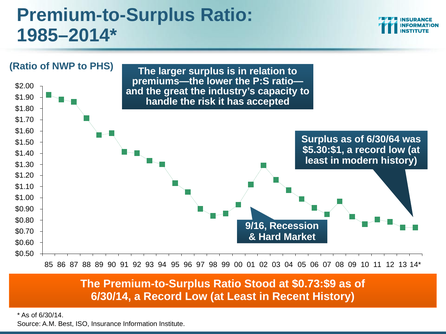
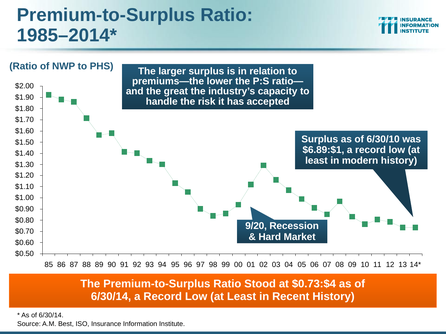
6/30/64: 6/30/64 -> 6/30/10 (383, 139)
$5.30:$1: $5.30:$1 -> $6.89:$1 (323, 150)
9/16: 9/16 -> 9/20 (256, 226)
$0.73:$9: $0.73:$9 -> $0.73:$4 (314, 284)
